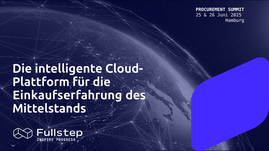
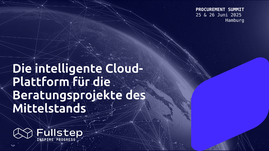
Einkaufserfahrung: Einkaufserfahrung -> Beratungsprojekte (67, 95)
